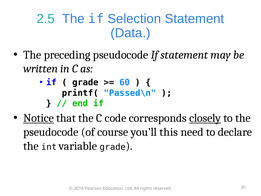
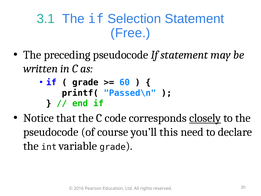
2.5: 2.5 -> 3.1 (46, 19)
Data: Data -> Free (130, 33)
Notice underline: present -> none (39, 118)
